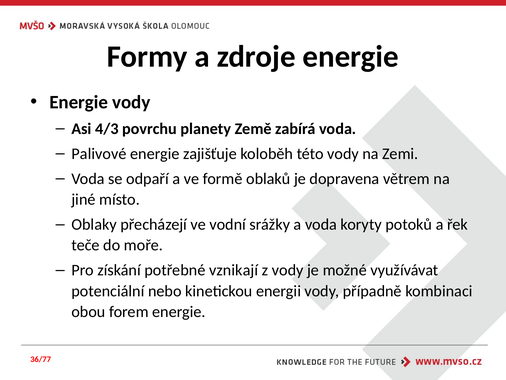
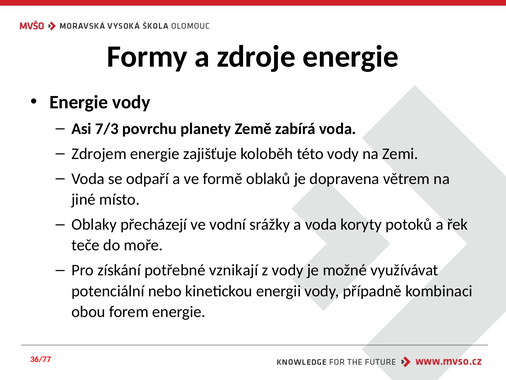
4/3: 4/3 -> 7/3 (107, 129)
Palivové: Palivové -> Zdrojem (99, 154)
